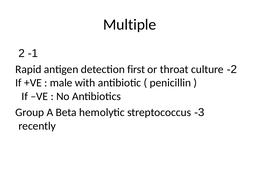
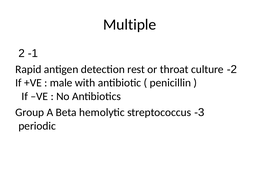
first: first -> rest (136, 69)
recently: recently -> periodic (37, 126)
